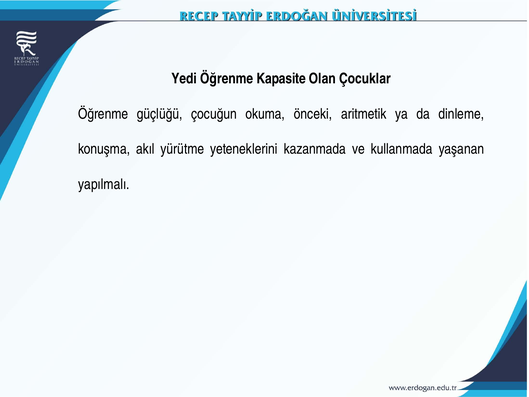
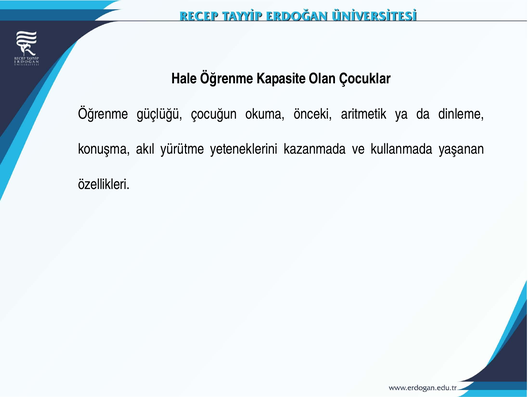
Yedi: Yedi -> Hale (184, 78)
yapılmalı: yapılmalı -> özellikleri (104, 184)
